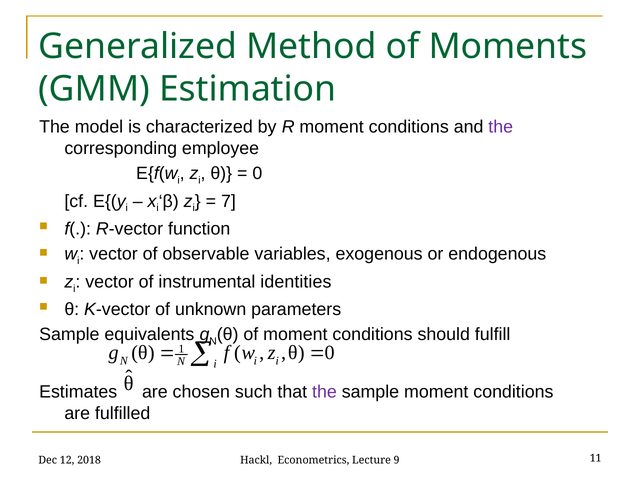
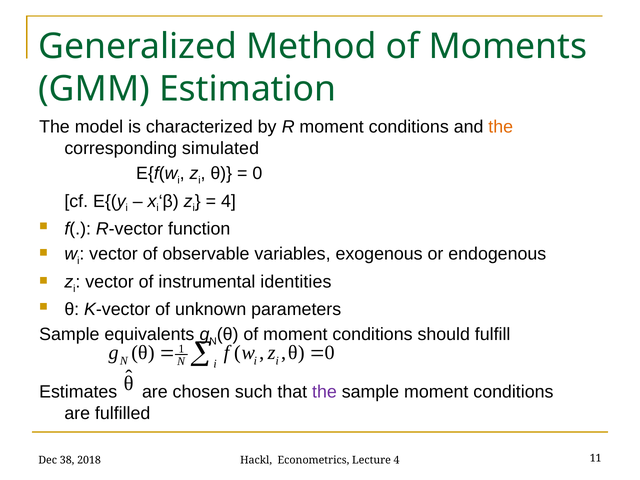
the colour: purple -> orange (501, 127)
employee: employee -> simulated (221, 148)
7: 7 -> 4 (228, 201)
12: 12 -> 38 (67, 460)
Lecture 9: 9 -> 4 (397, 460)
